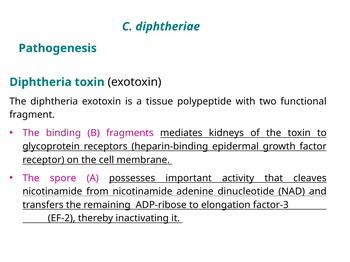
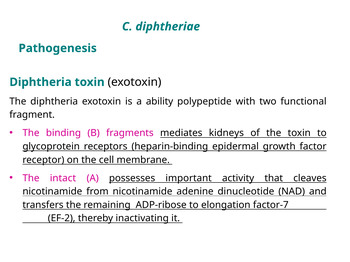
tissue: tissue -> ability (160, 102)
spore: spore -> intact (63, 178)
factor-3: factor-3 -> factor-7 (271, 205)
